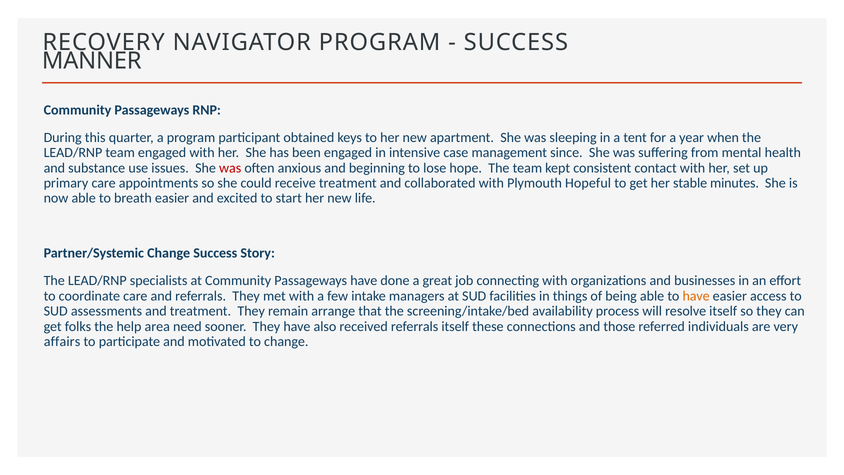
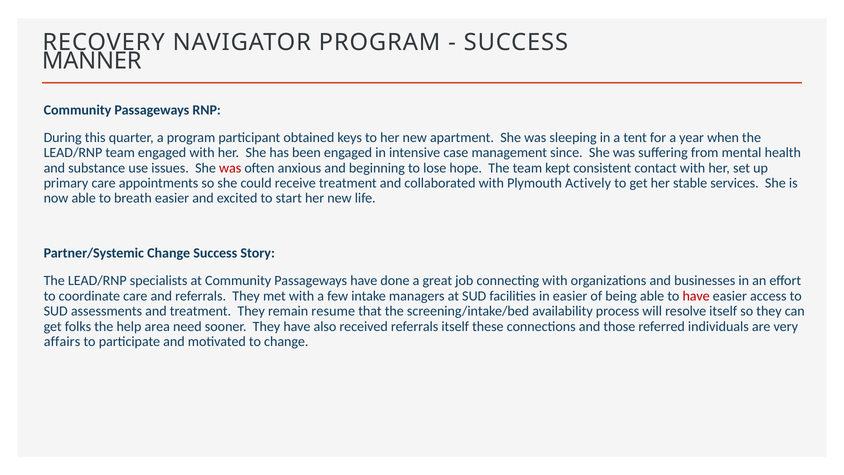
Hopeful: Hopeful -> Actively (588, 183)
minutes: minutes -> services (734, 183)
in things: things -> easier (570, 296)
have colour: orange -> red (696, 296)
arrange: arrange -> resume (333, 311)
